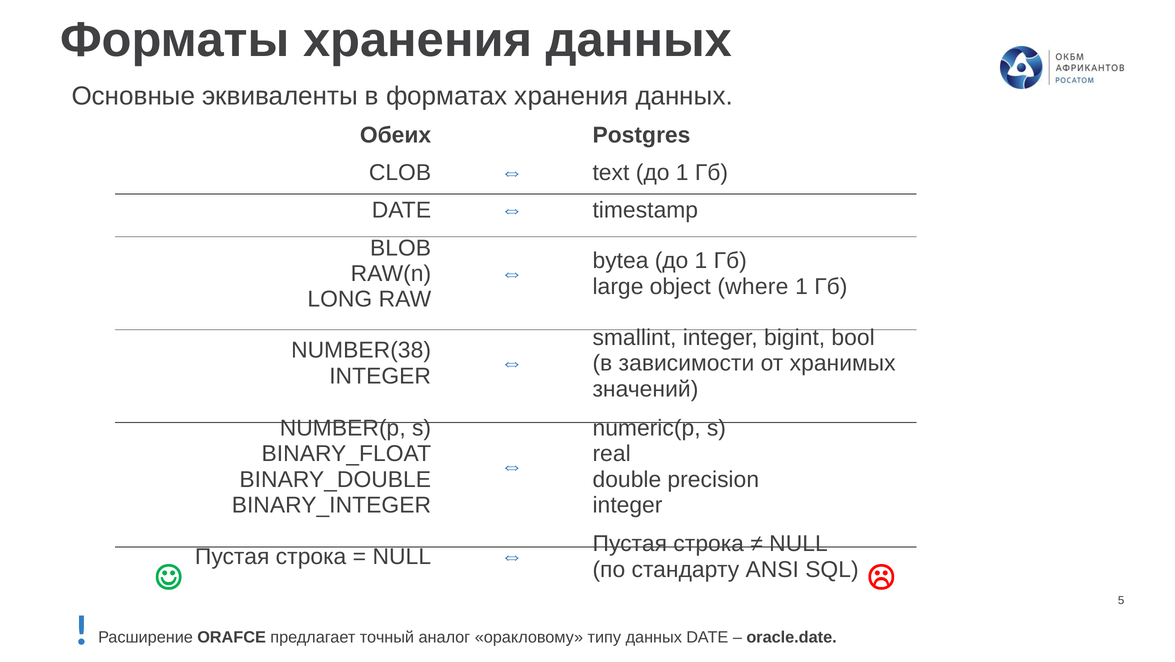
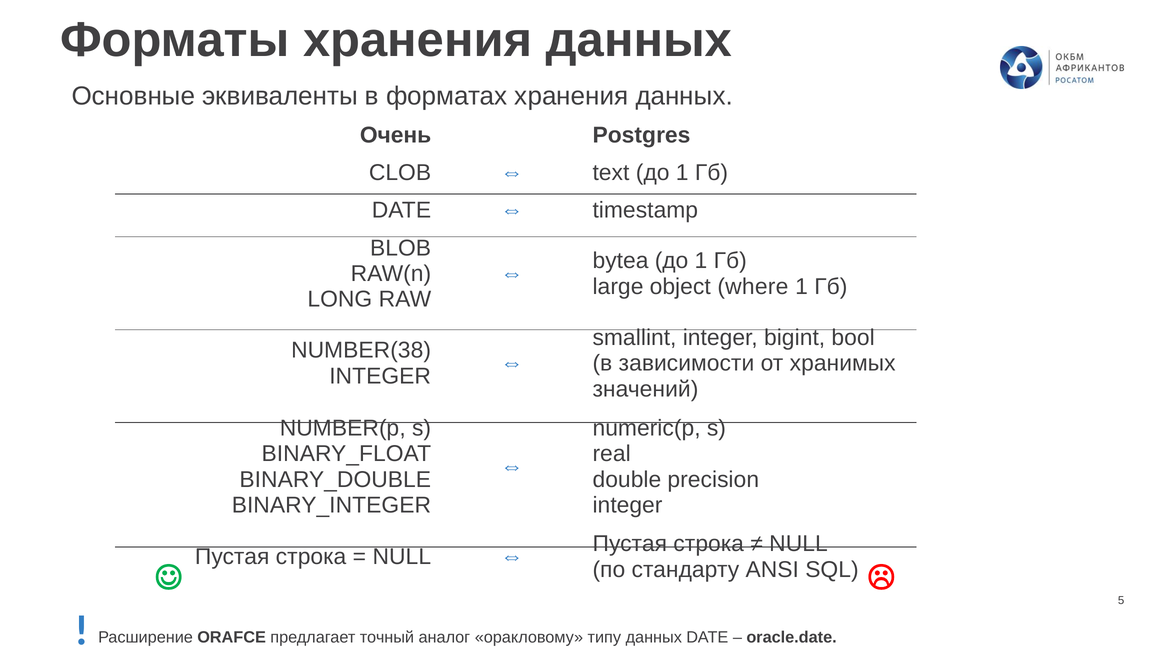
Обеих: Обеих -> Очень (396, 135)
